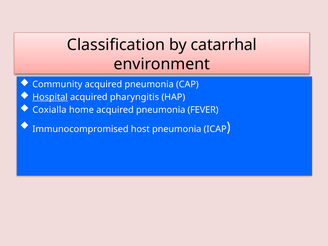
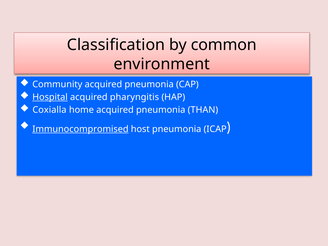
catarrhal: catarrhal -> common (224, 45)
FEVER: FEVER -> THAN (203, 110)
Immunocompromised underline: none -> present (80, 129)
